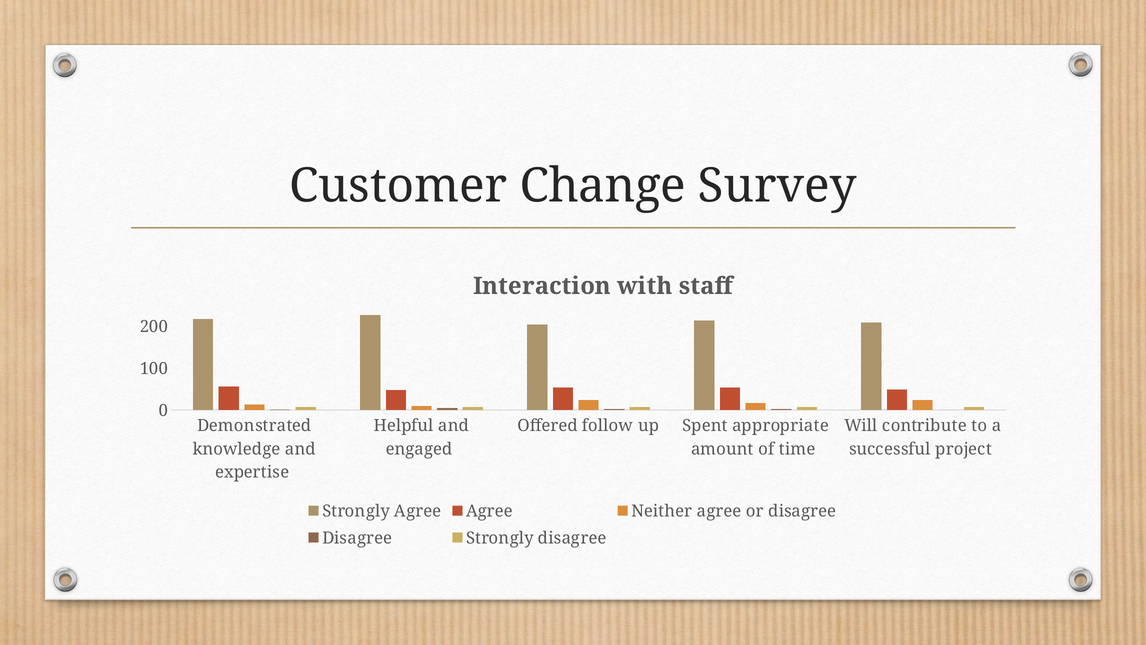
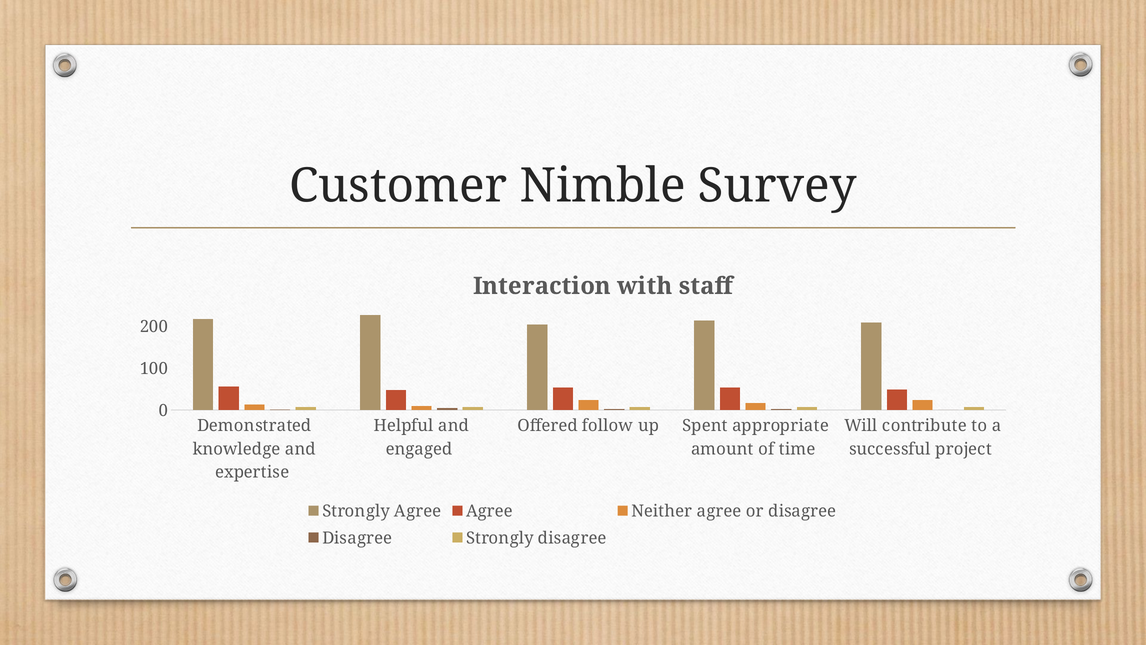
Change: Change -> Nimble (603, 186)
